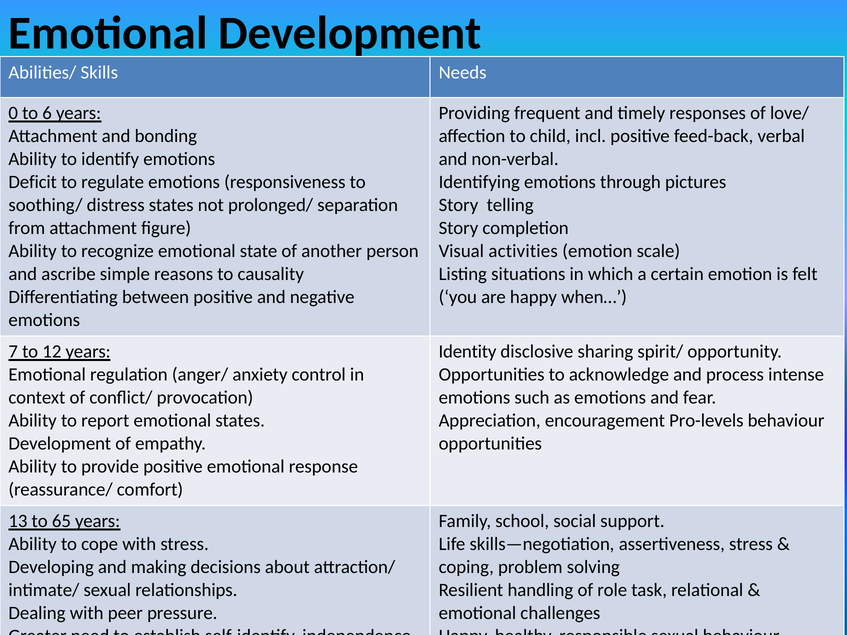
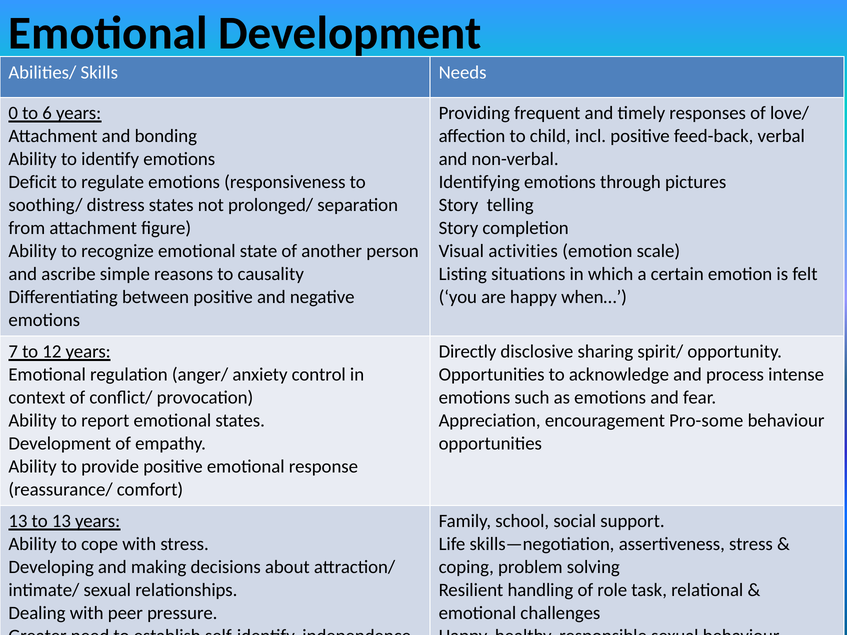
Identity: Identity -> Directly (467, 352)
Pro-levels: Pro-levels -> Pro-some (706, 421)
to 65: 65 -> 13 (61, 521)
